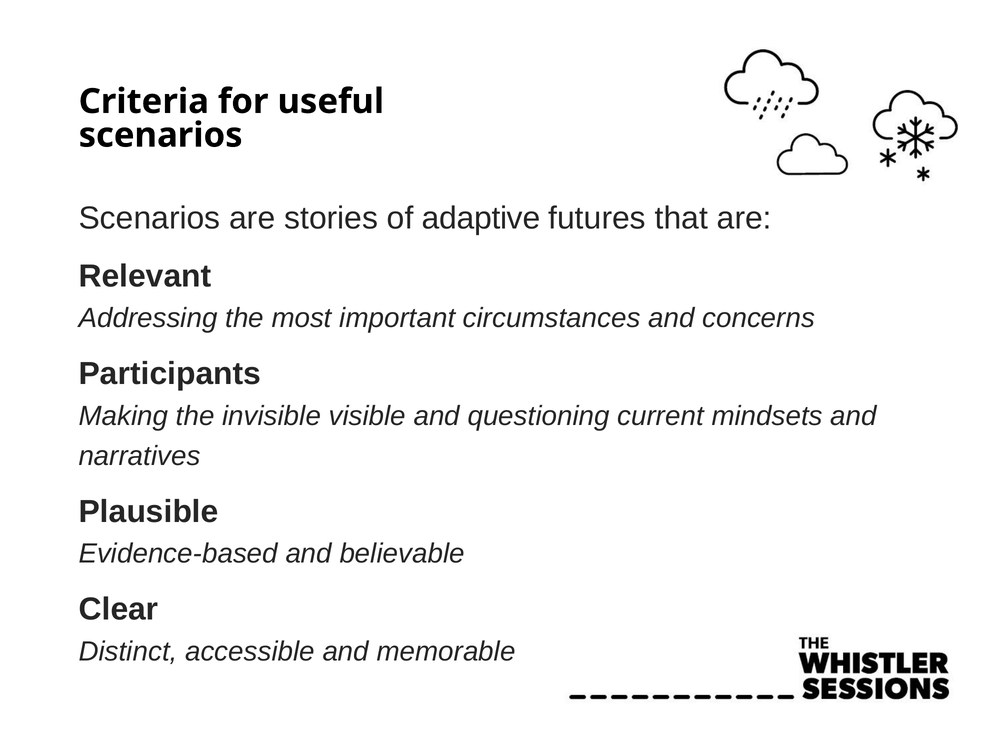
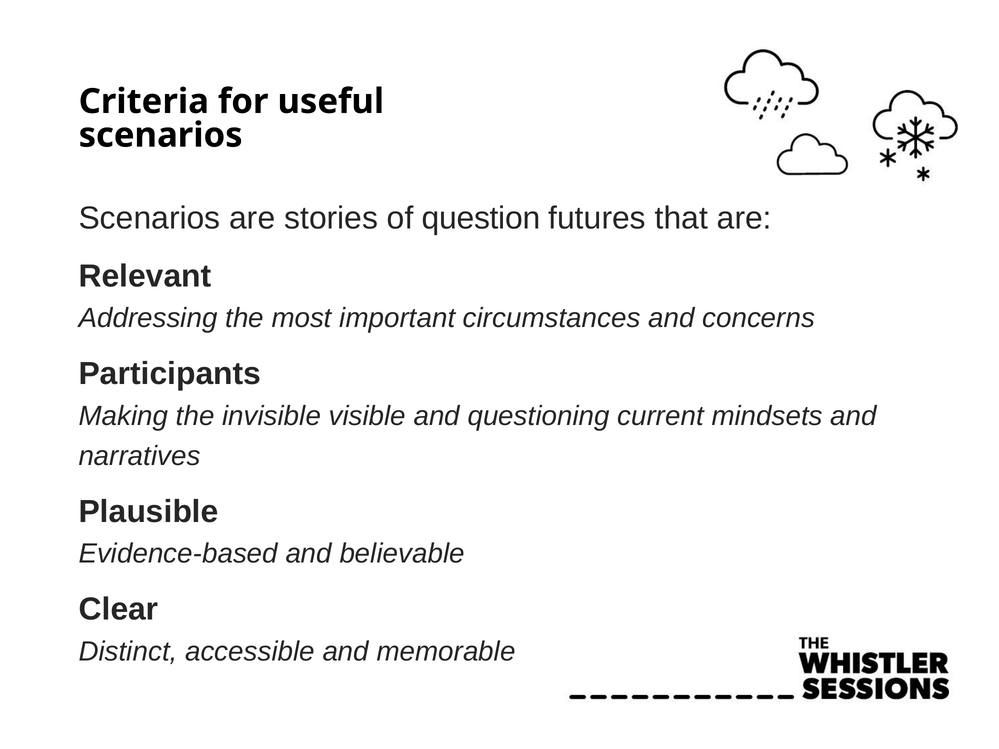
adaptive: adaptive -> question (481, 218)
